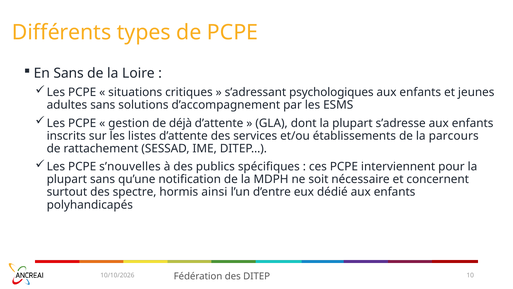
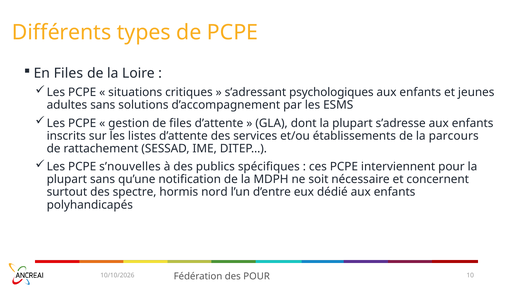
En Sans: Sans -> Files (68, 73)
de déjà: déjà -> files (180, 123)
ainsi: ainsi -> nord (214, 192)
des DITEP: DITEP -> POUR (257, 276)
